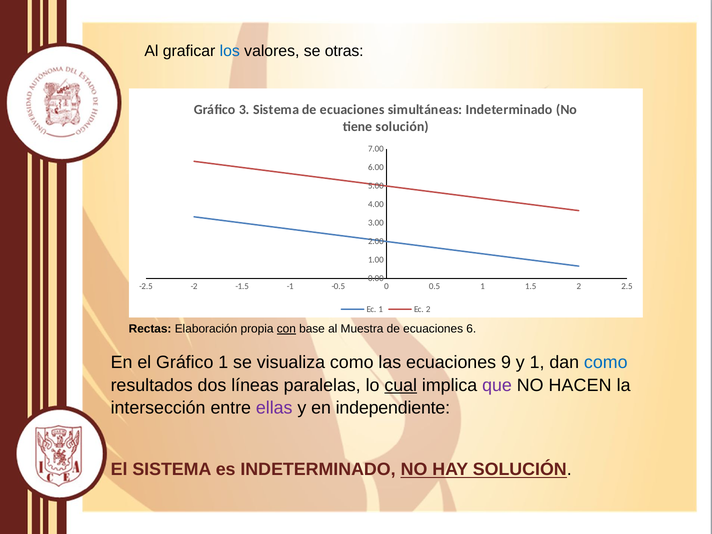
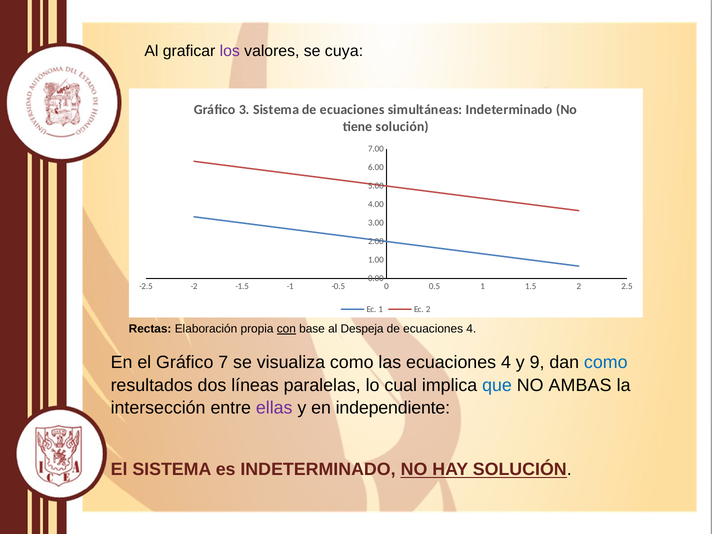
los colour: blue -> purple (230, 51)
otras: otras -> cuya (344, 51)
Muestra: Muestra -> Despeja (362, 329)
de ecuaciones 6: 6 -> 4 (471, 329)
Gráfico 1: 1 -> 7 (223, 362)
las ecuaciones 9: 9 -> 4 (506, 362)
y 1: 1 -> 9 (537, 362)
cual underline: present -> none (401, 385)
que colour: purple -> blue (497, 385)
HACEN: HACEN -> AMBAS (580, 385)
